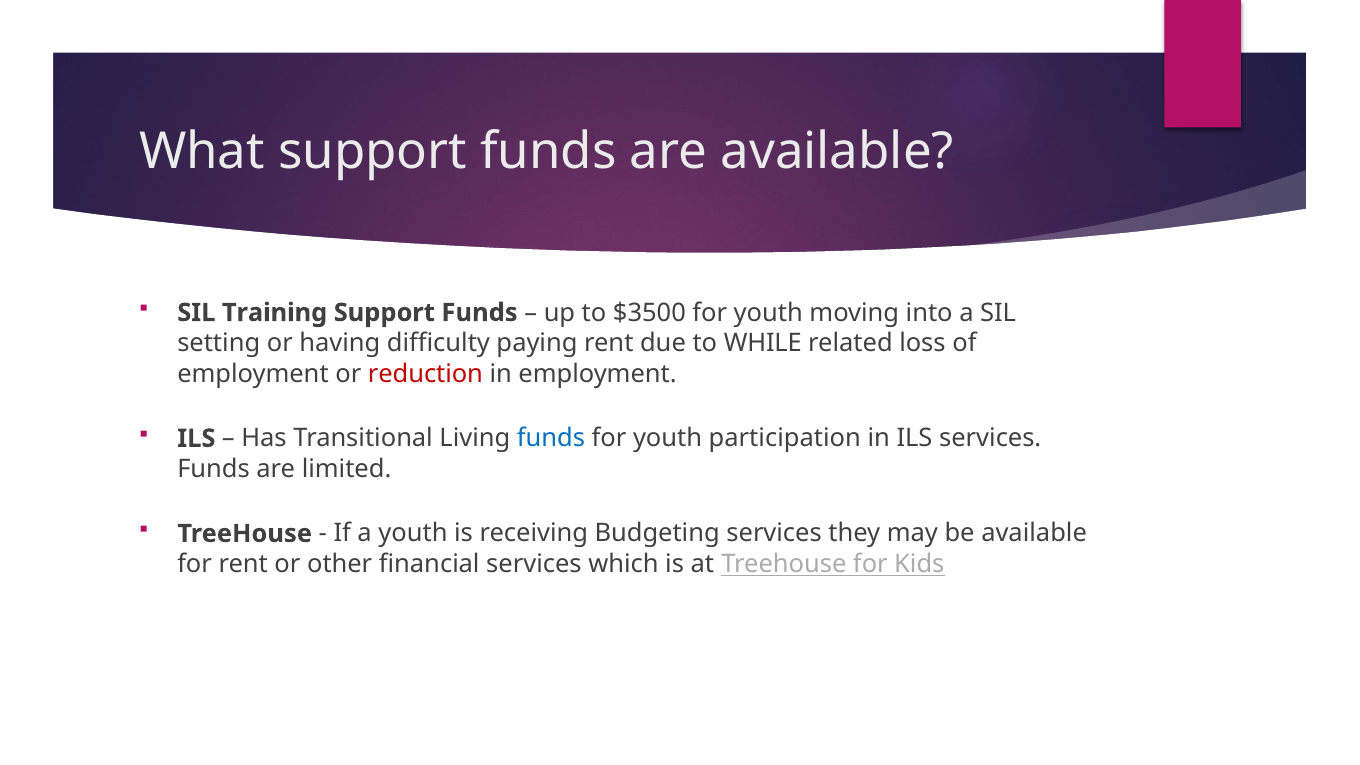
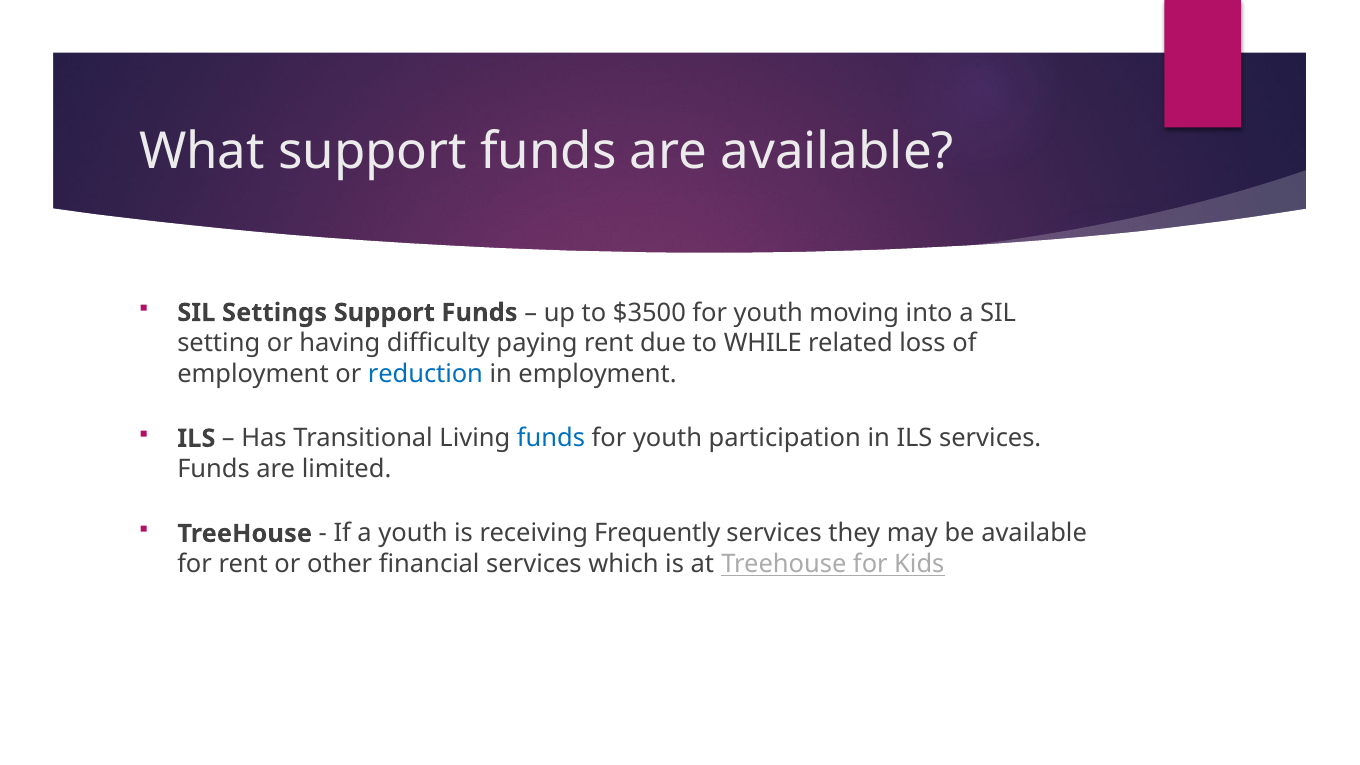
Training: Training -> Settings (274, 313)
reduction colour: red -> blue (425, 374)
Budgeting: Budgeting -> Frequently (657, 534)
